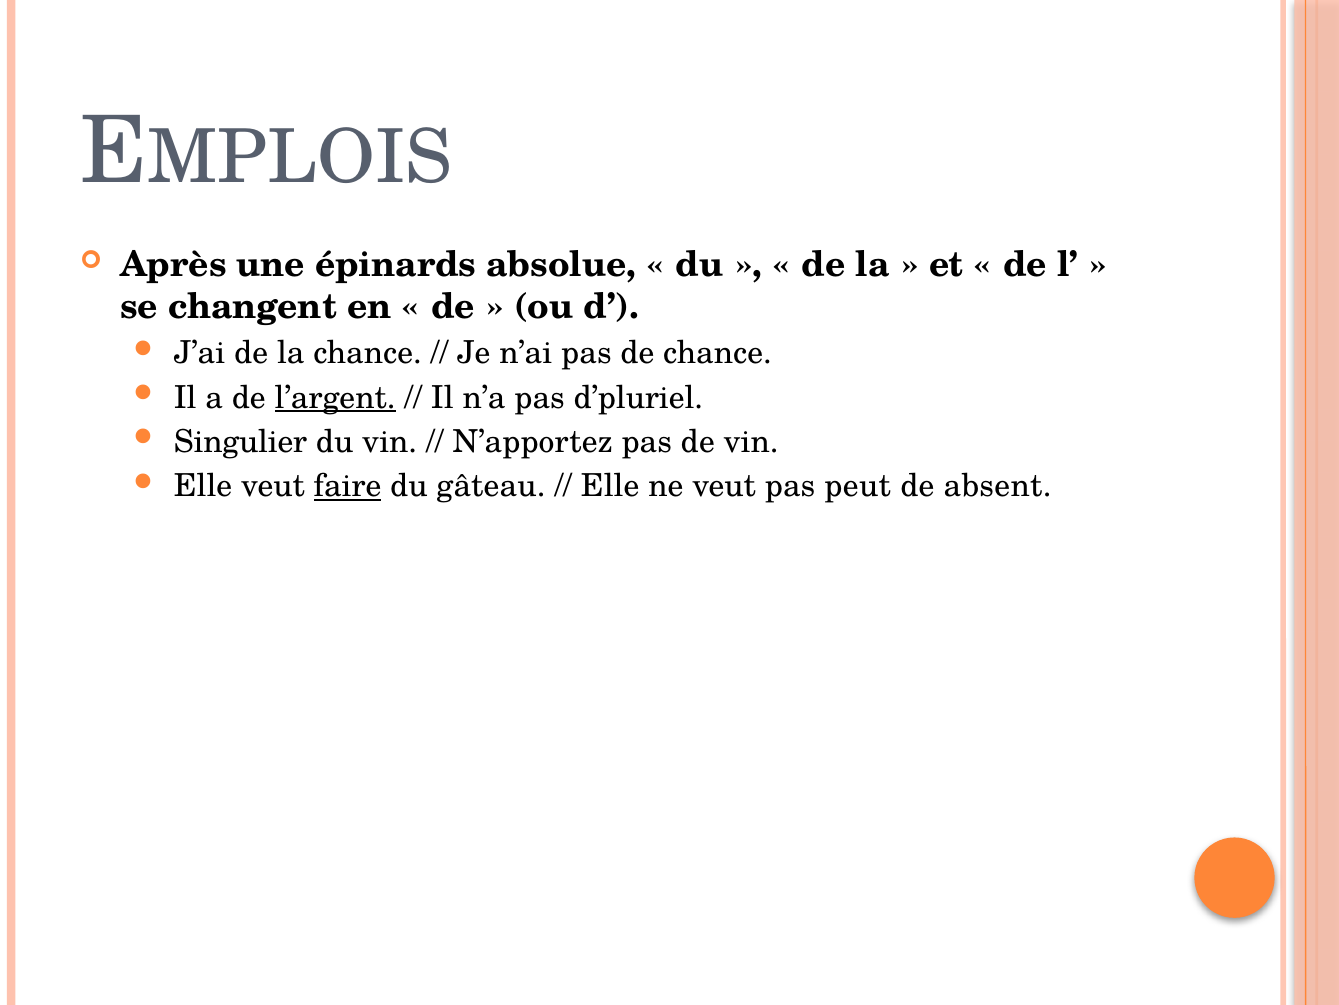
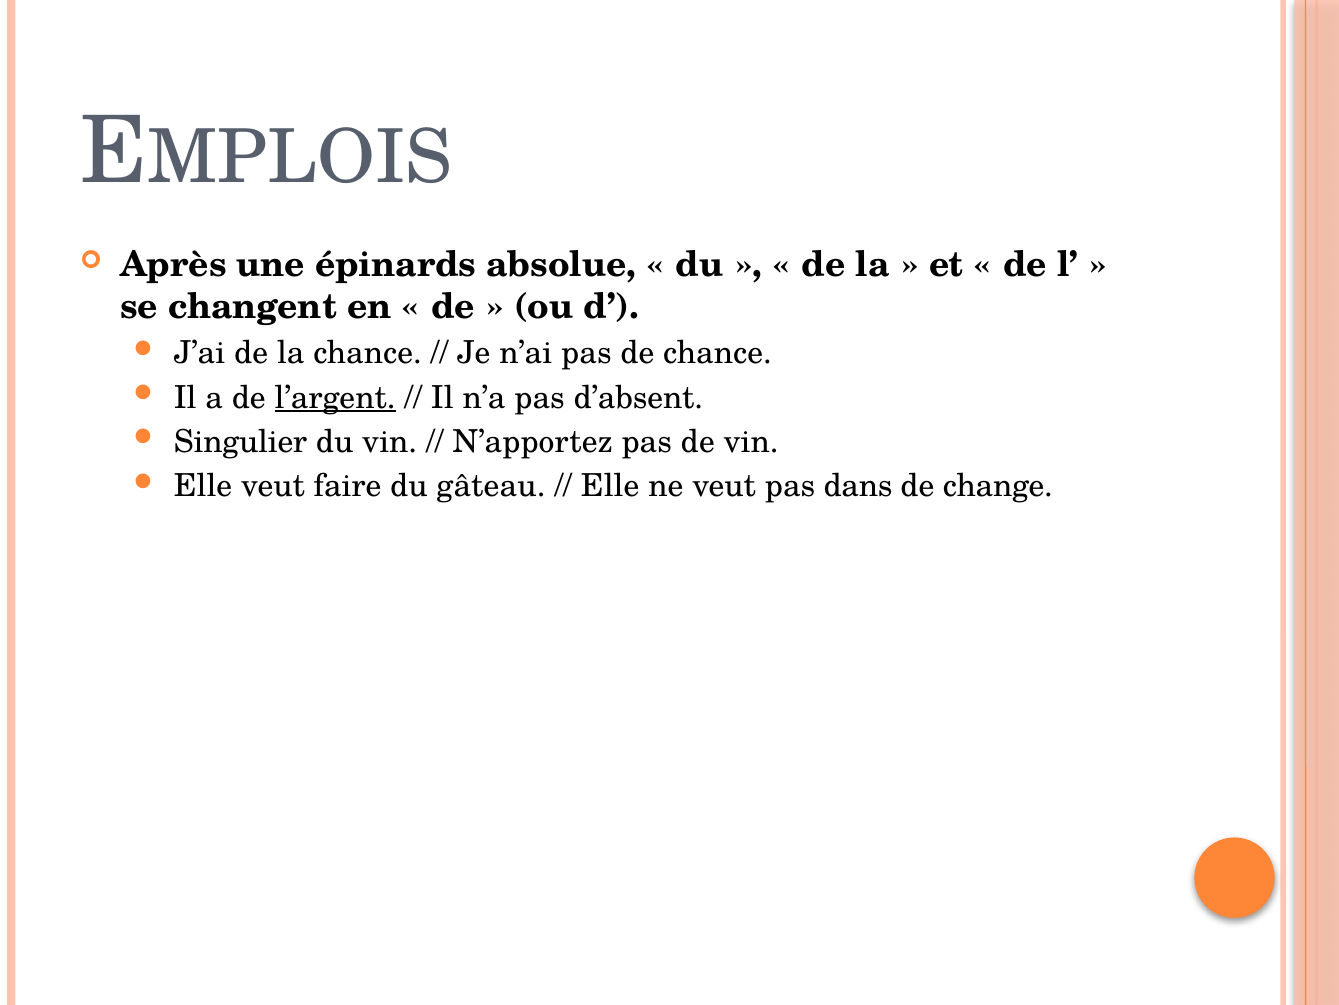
d’pluriel: d’pluriel -> d’absent (638, 397)
faire underline: present -> none (348, 486)
peut: peut -> dans (858, 486)
absent: absent -> change (998, 486)
